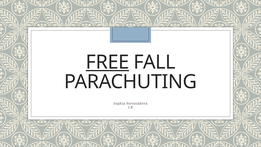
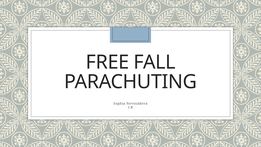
FREE underline: present -> none (107, 62)
